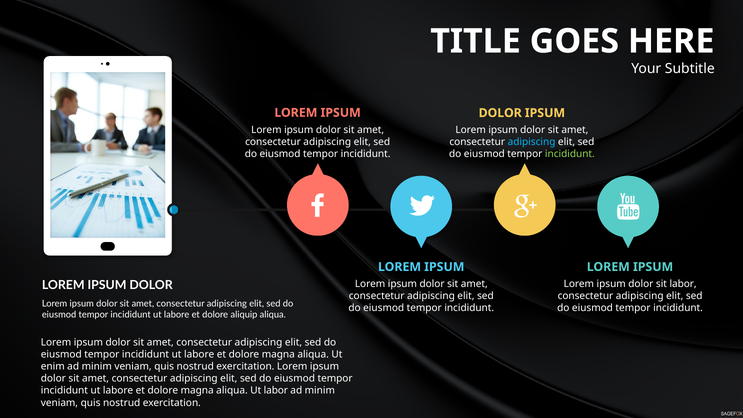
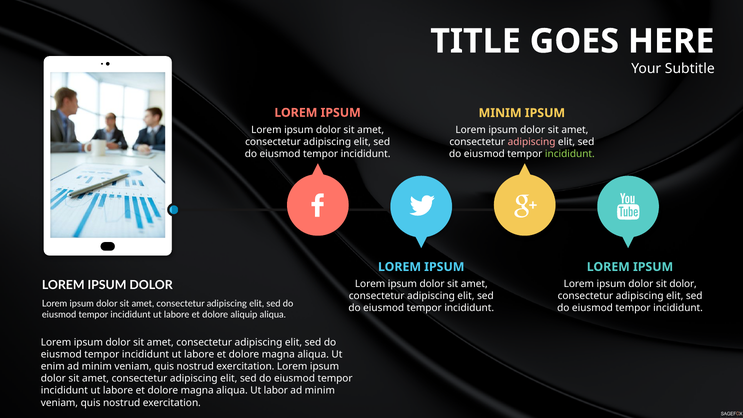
DOLOR: DOLOR -> MINIM (500, 113)
adipiscing colour: light blue -> pink (532, 142)
sit labor: labor -> dolor (683, 284)
